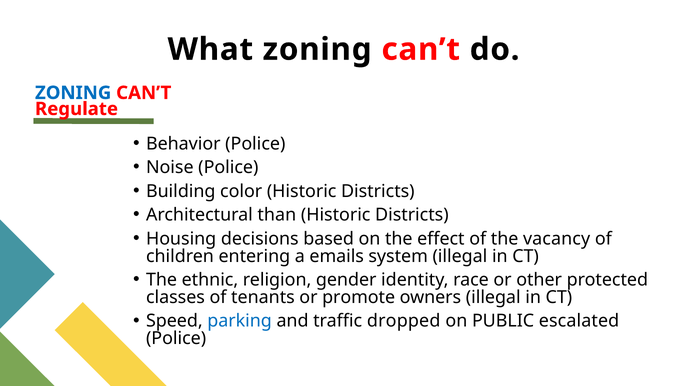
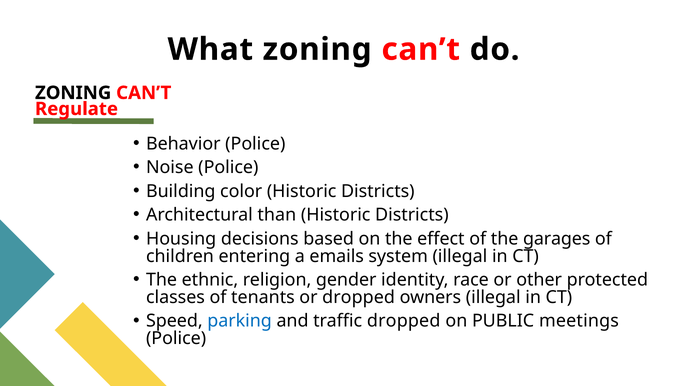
ZONING colour: blue -> black (73, 93)
vacancy: vacancy -> garages (557, 239)
or promote: promote -> dropped (359, 298)
escalated: escalated -> meetings (579, 321)
